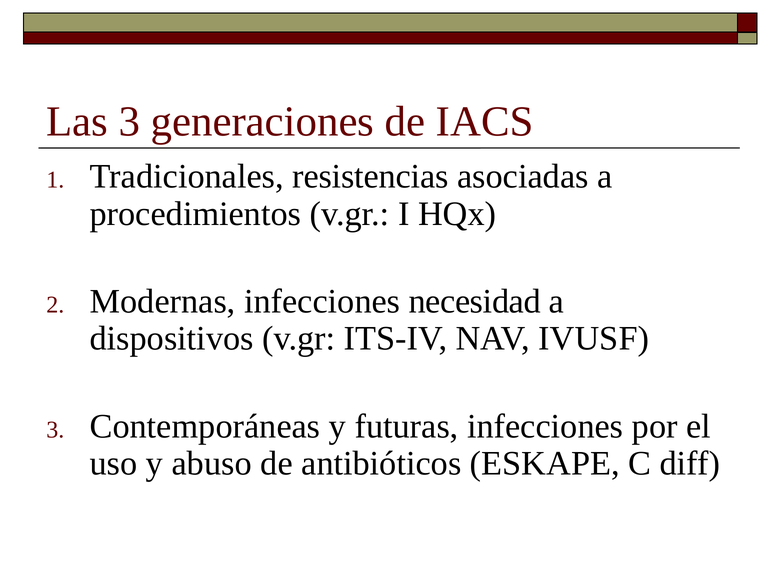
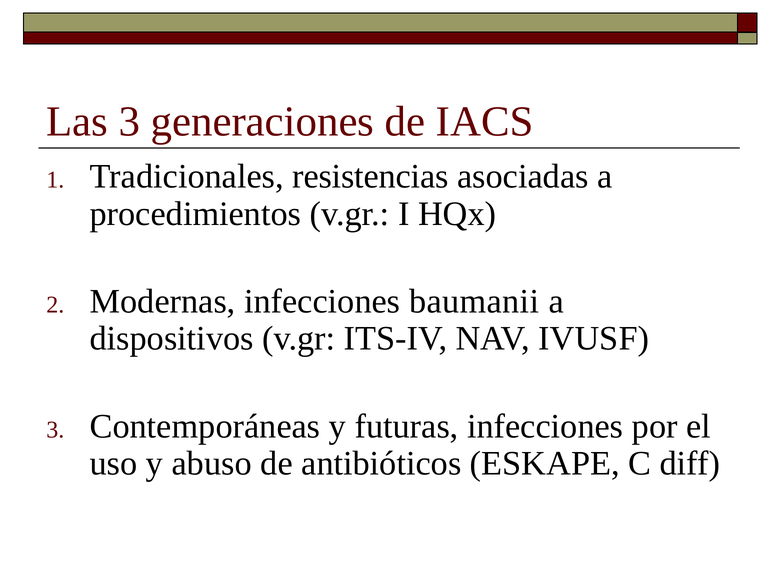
necesidad: necesidad -> baumanii (474, 302)
